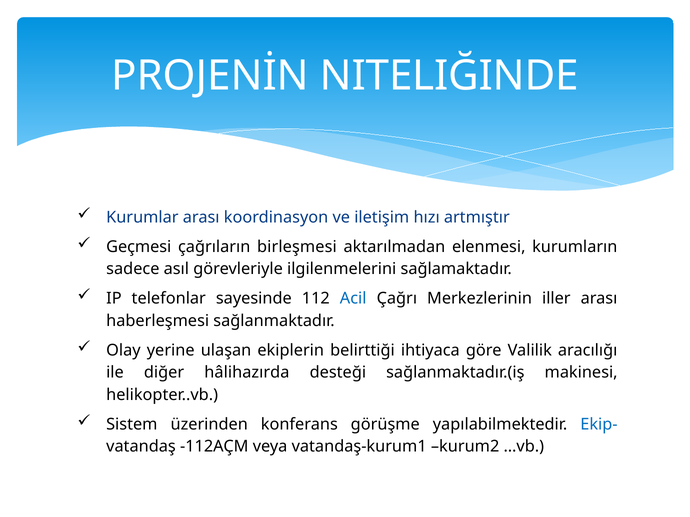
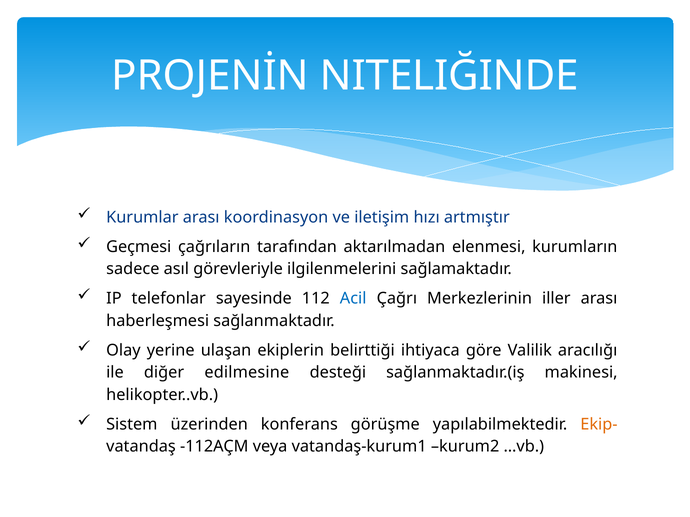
birleşmesi: birleşmesi -> tarafından (297, 247)
hâlihazırda: hâlihazırda -> edilmesine (247, 373)
Ekip- colour: blue -> orange (599, 425)
